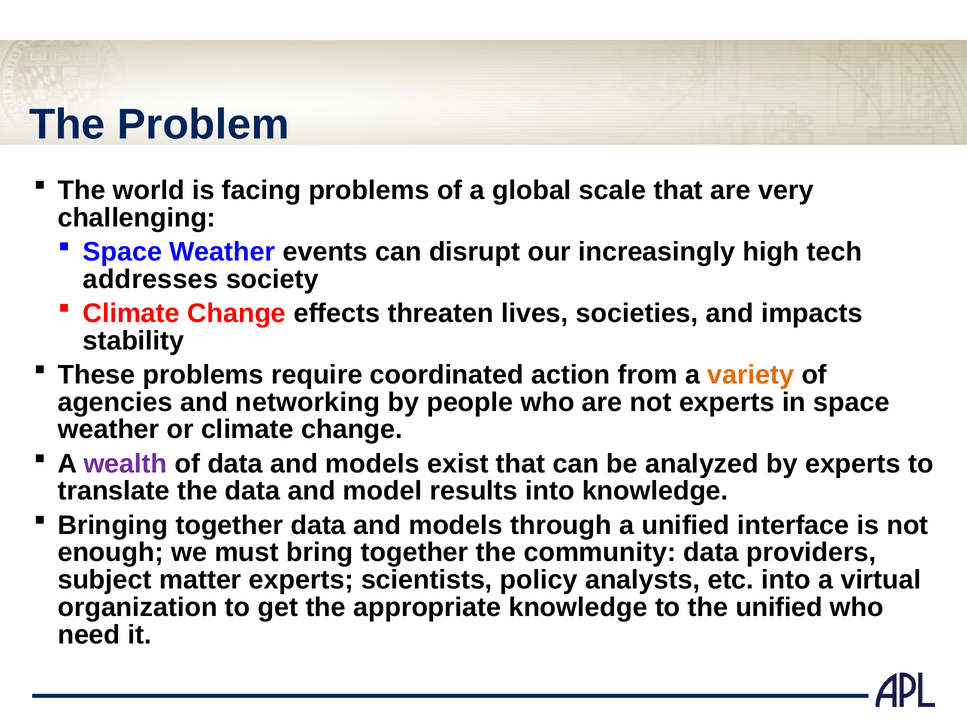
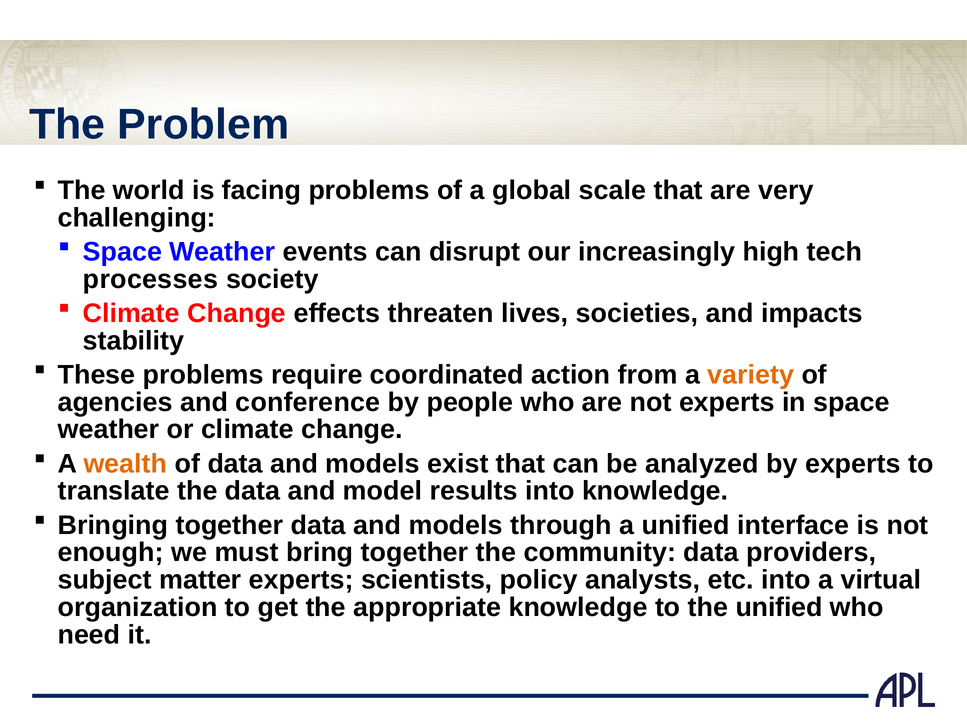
addresses: addresses -> processes (151, 279)
networking: networking -> conference (308, 402)
wealth colour: purple -> orange (125, 464)
